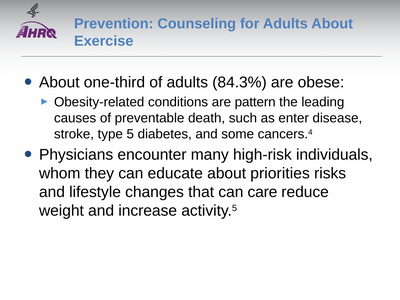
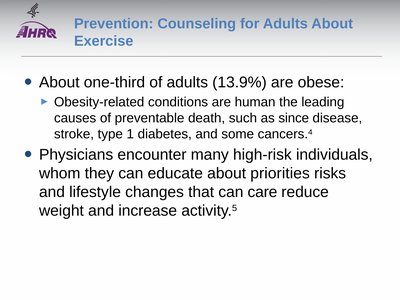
84.3%: 84.3% -> 13.9% (240, 82)
pattern: pattern -> human (255, 102)
enter: enter -> since (294, 118)
5: 5 -> 1 (130, 134)
